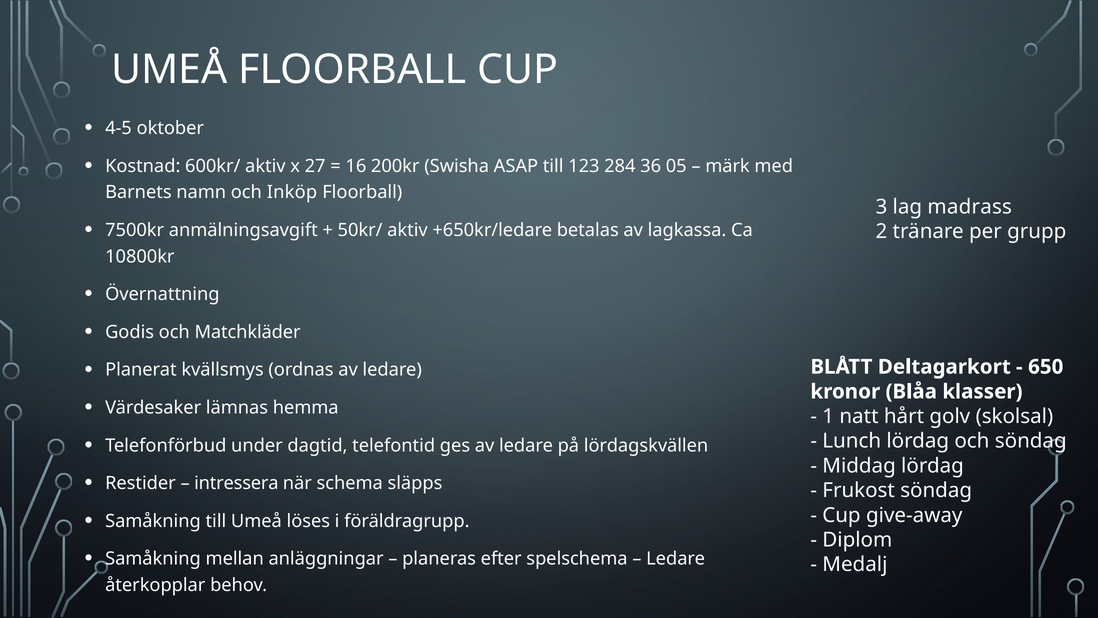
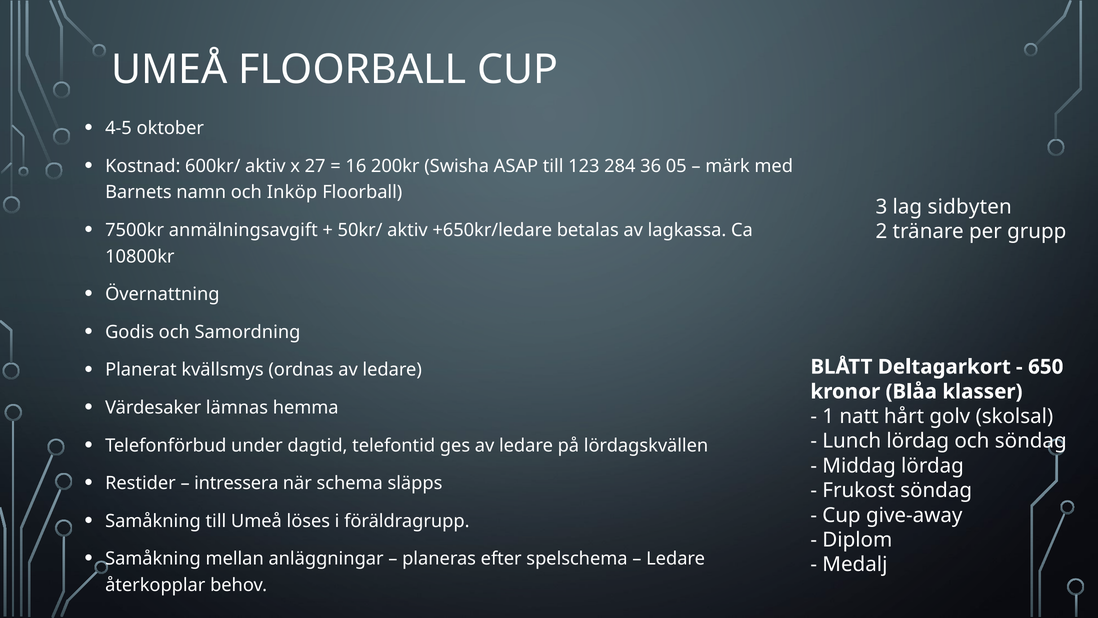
madrass: madrass -> sidbyten (970, 207)
Matchkläder: Matchkläder -> Samordning (247, 332)
